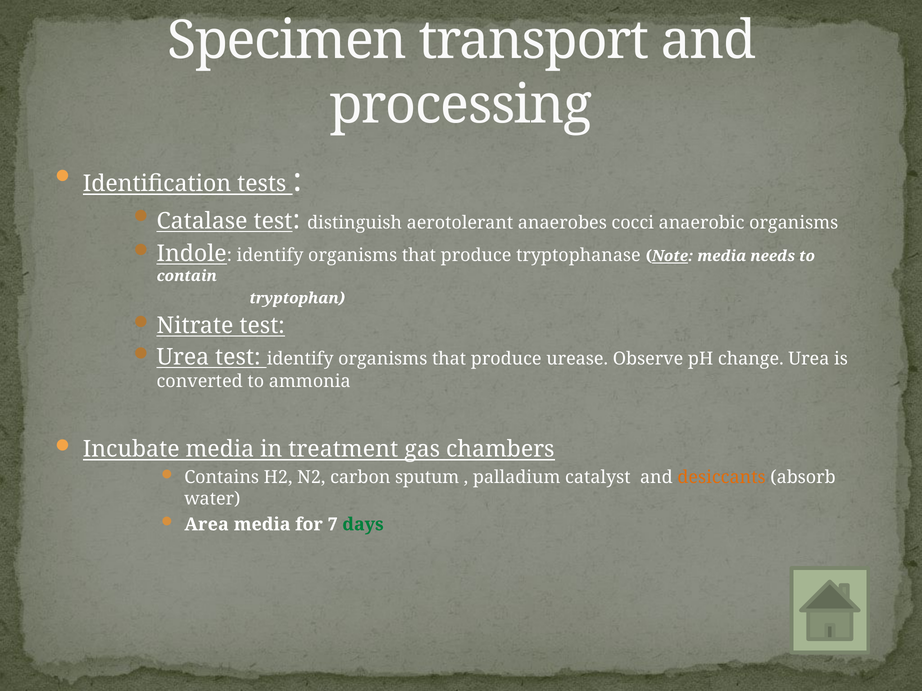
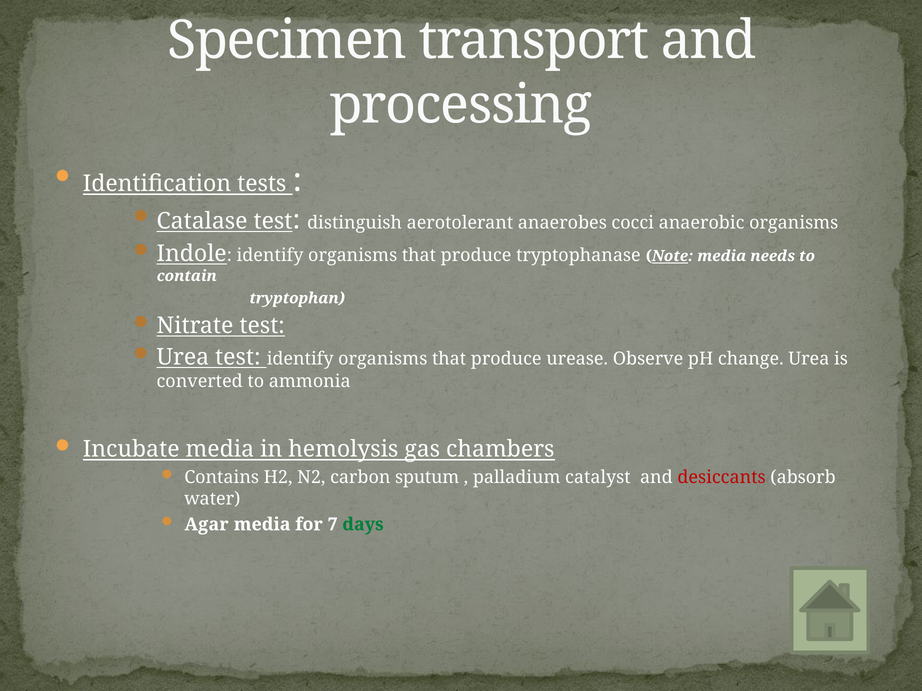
treatment: treatment -> hemolysis (343, 450)
desiccants colour: orange -> red (722, 478)
Area: Area -> Agar (207, 525)
